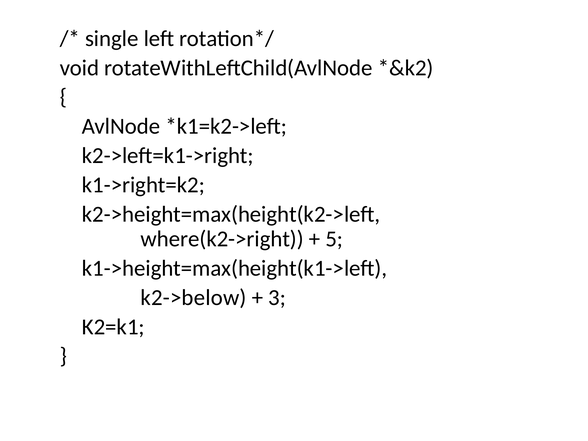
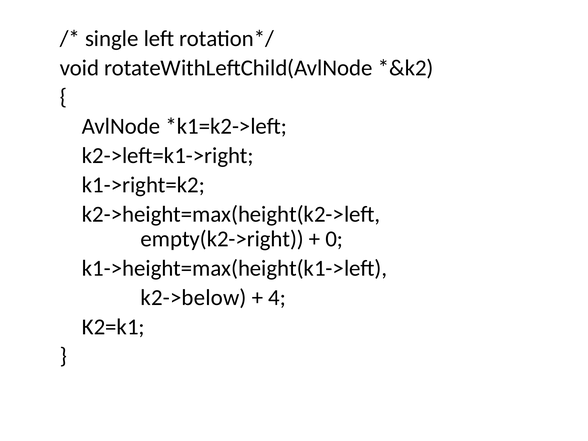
where(k2->right: where(k2->right -> empty(k2->right (222, 239)
5: 5 -> 0 (334, 239)
3: 3 -> 4 (277, 298)
